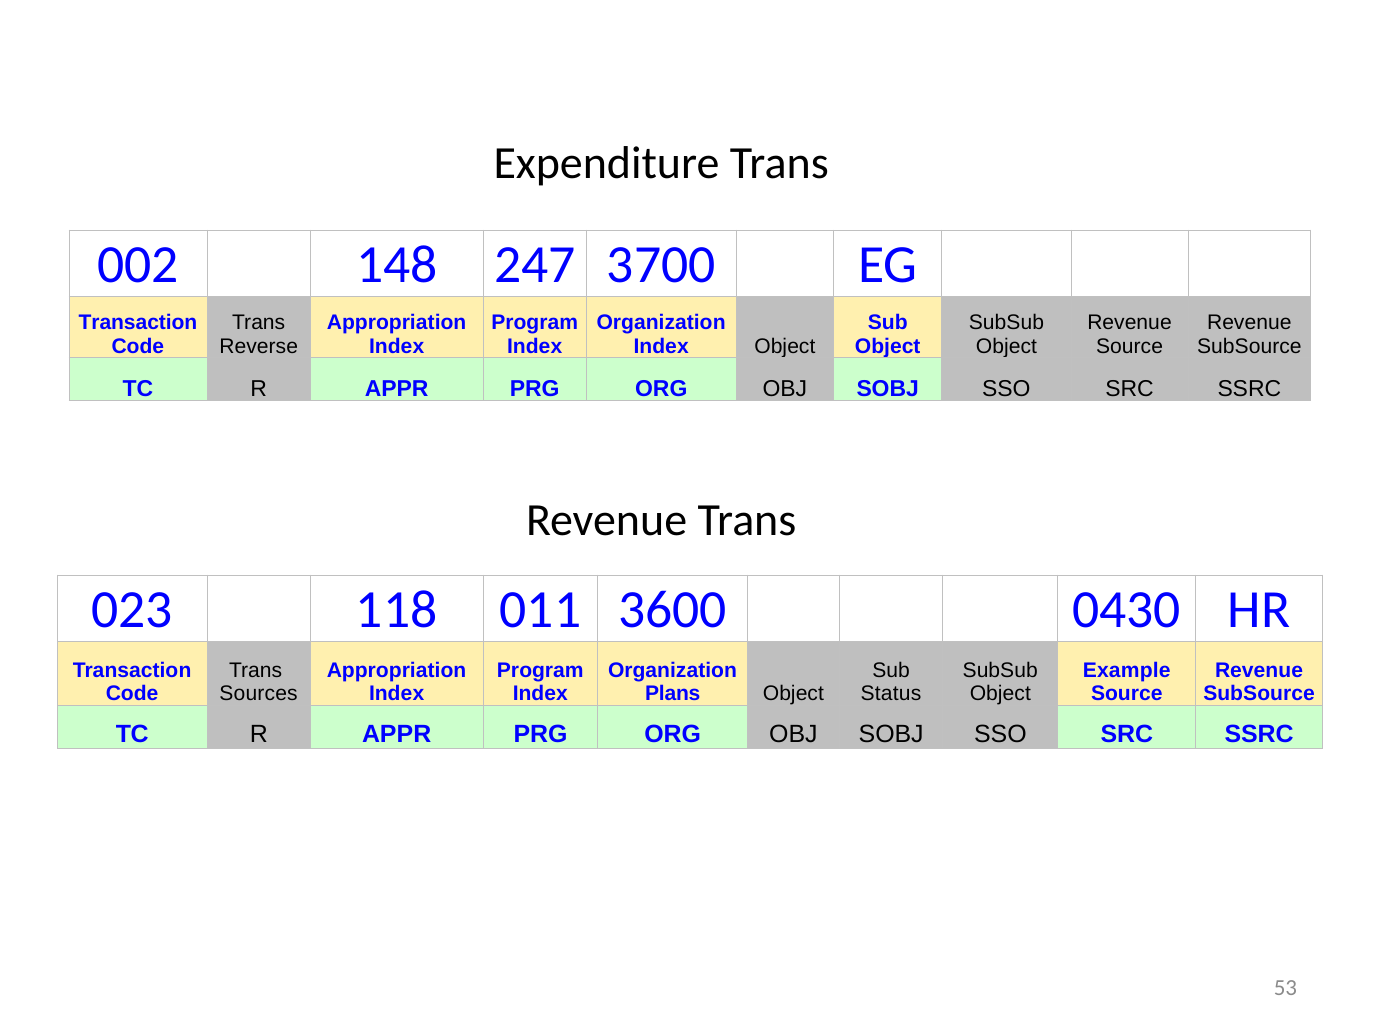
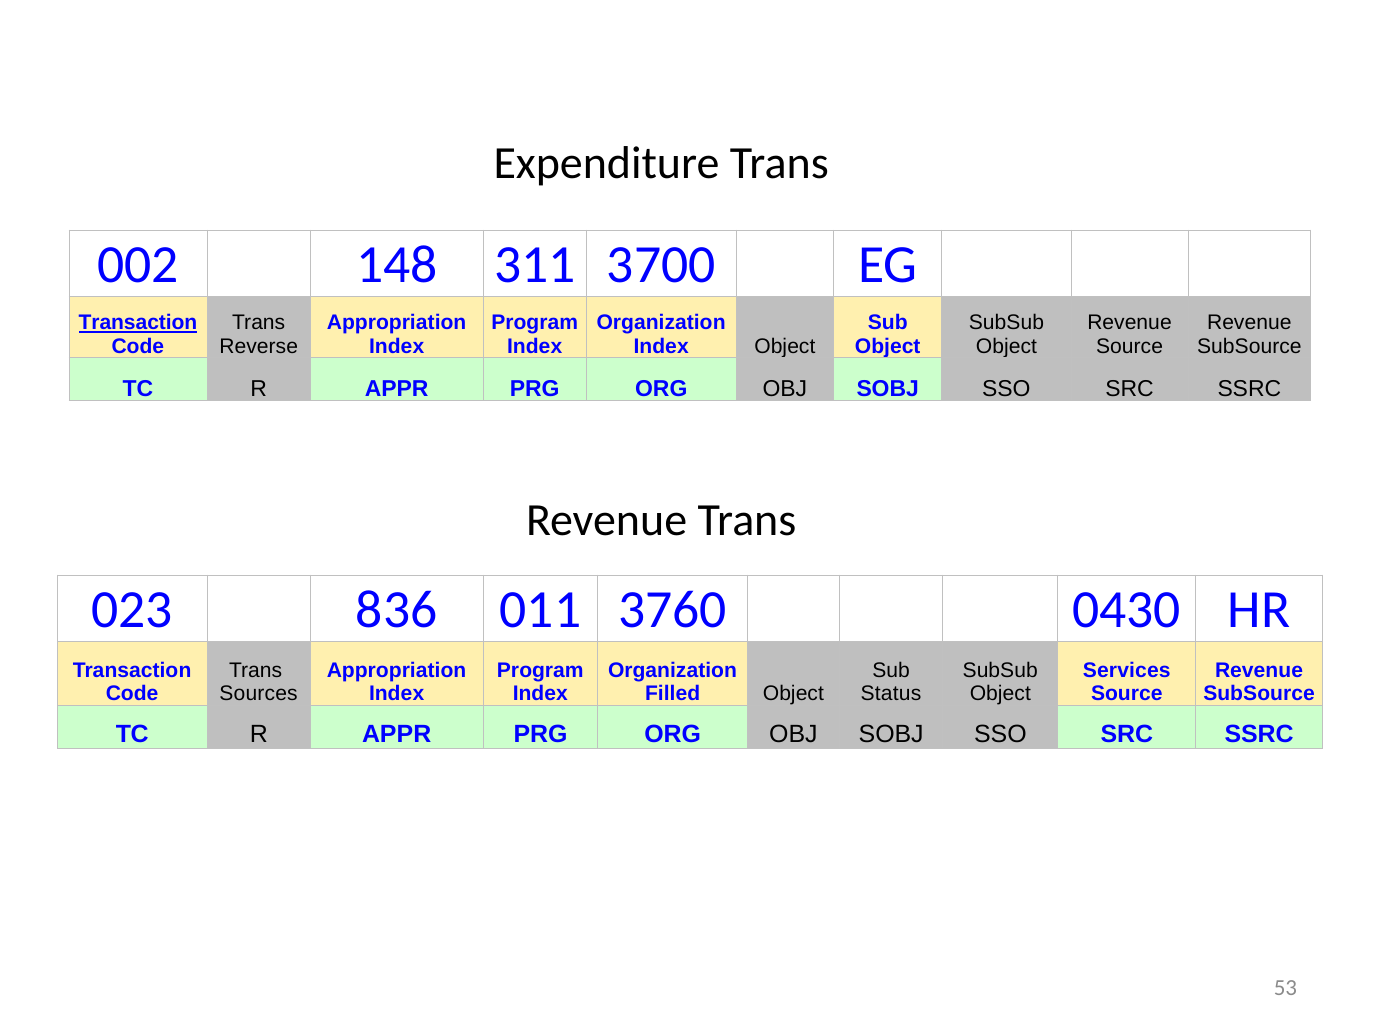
247: 247 -> 311 (535, 265)
Transaction underline: none -> present (138, 323)
118: 118 -> 836 (397, 610)
3600: 3600 -> 3760 (673, 610)
Example: Example -> Services (1127, 670)
Plans: Plans -> Filled (673, 694)
